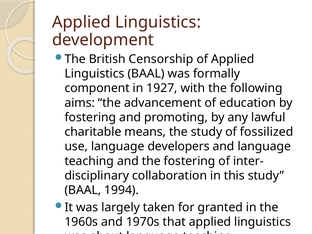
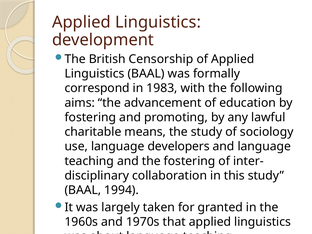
component: component -> correspond (97, 88)
1927: 1927 -> 1983 (162, 88)
fossilized: fossilized -> sociology (267, 132)
